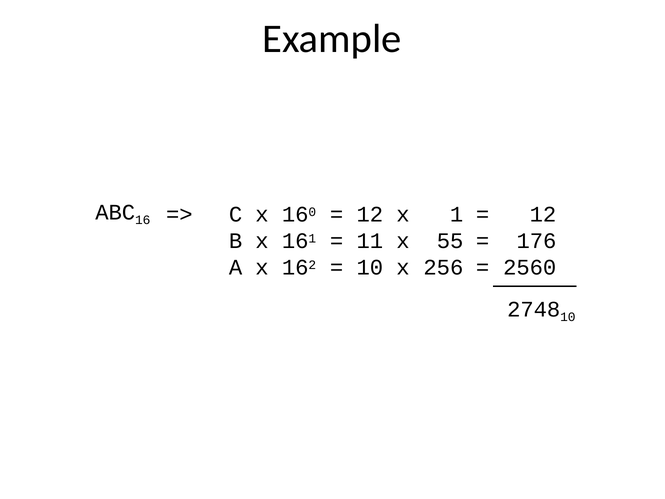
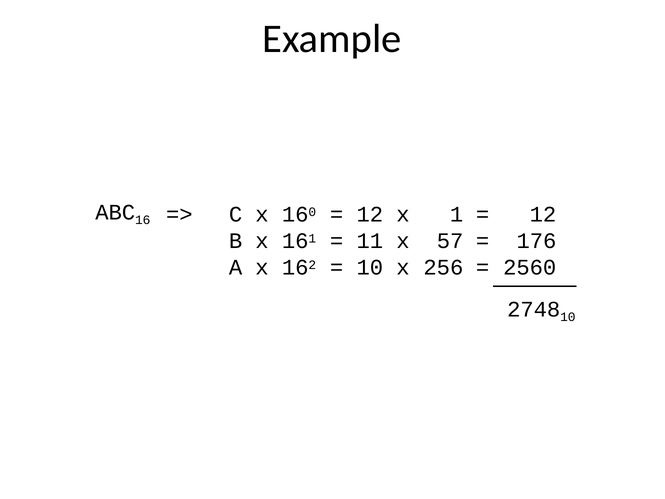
55: 55 -> 57 (450, 241)
